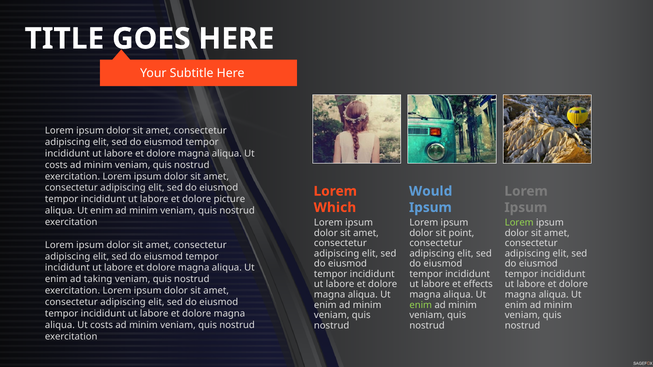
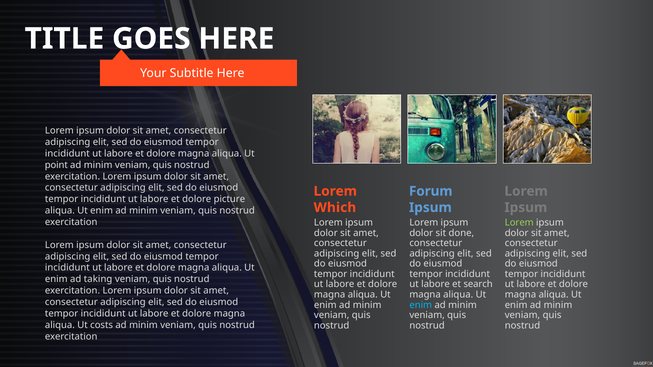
costs: costs -> point (56, 165)
Would: Would -> Forum (431, 191)
point: point -> done (461, 233)
effects: effects -> search (478, 285)
enim colour: light green -> light blue (421, 305)
